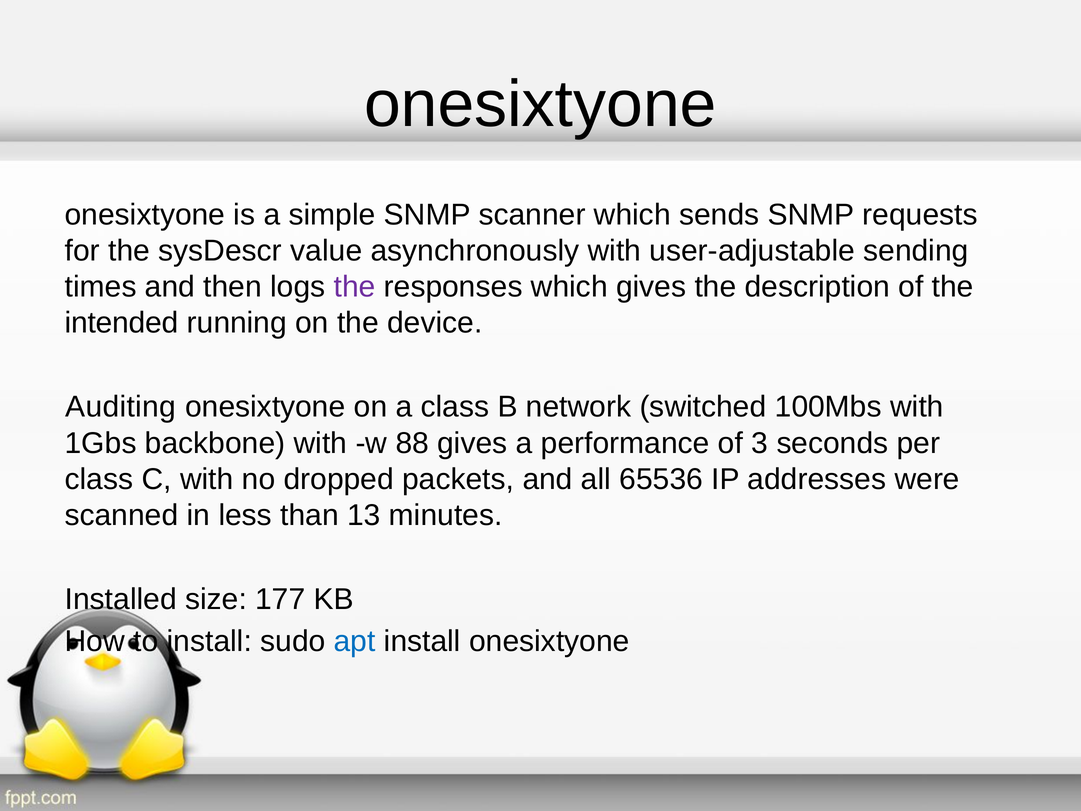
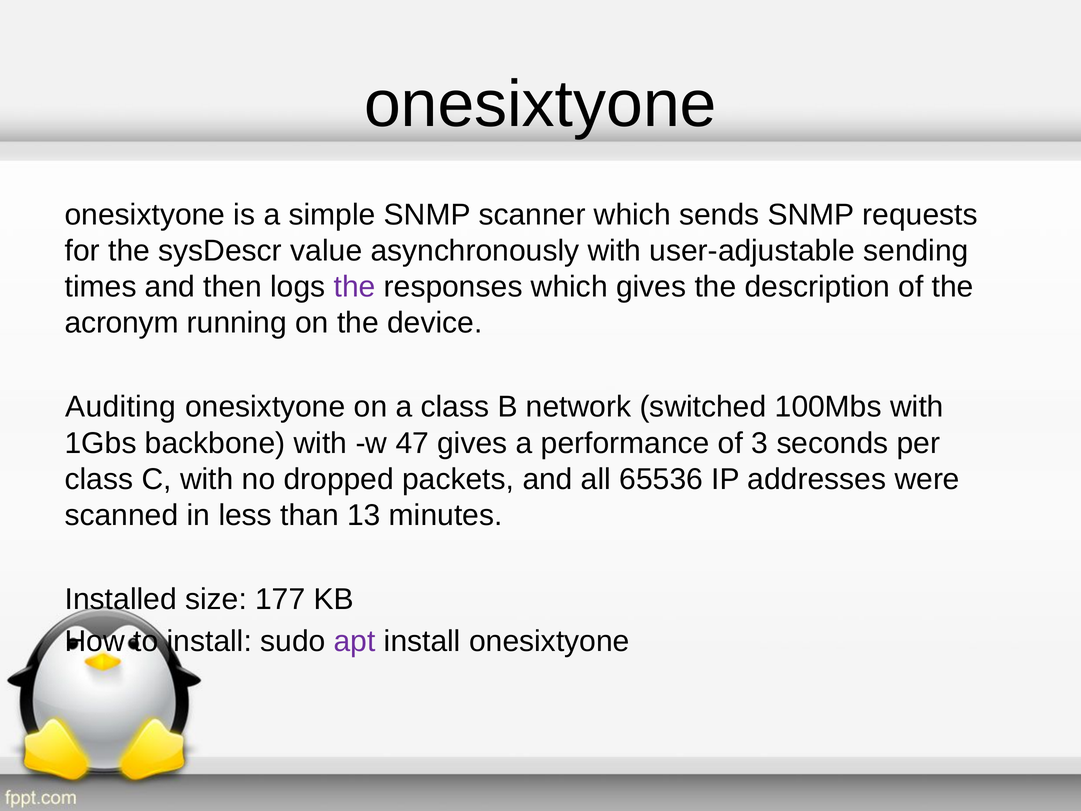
intended: intended -> acronym (122, 323)
88: 88 -> 47 (412, 443)
apt colour: blue -> purple (355, 641)
